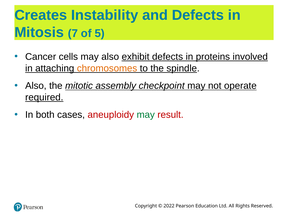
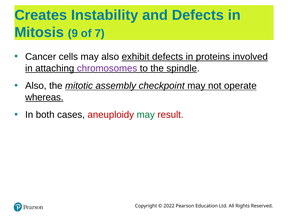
7: 7 -> 9 (73, 33)
5: 5 -> 7 (100, 33)
chromosomes colour: orange -> purple (107, 68)
required: required -> whereas (44, 97)
